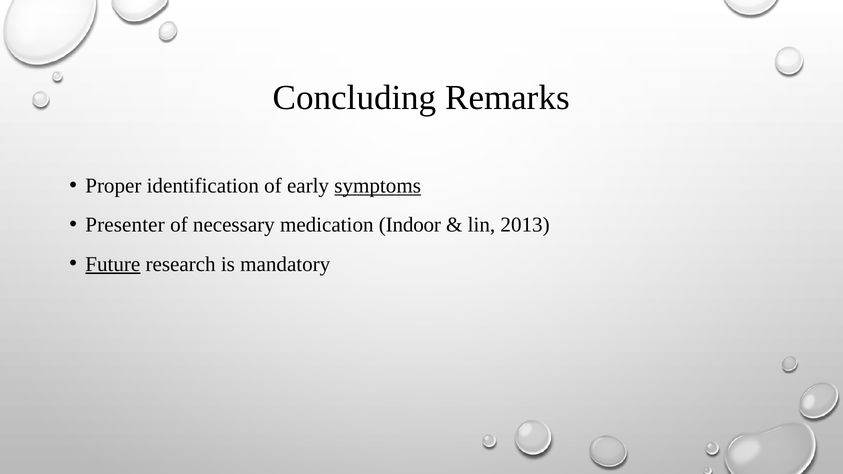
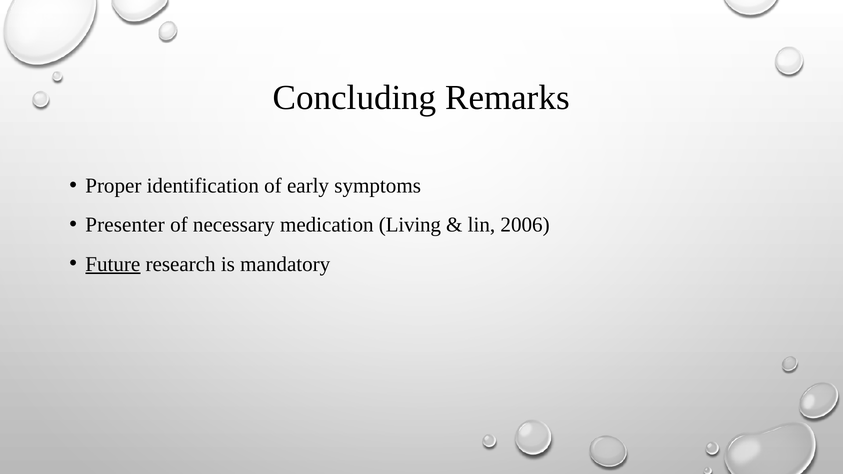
symptoms underline: present -> none (378, 186)
Indoor: Indoor -> Living (410, 225)
2013: 2013 -> 2006 (525, 225)
